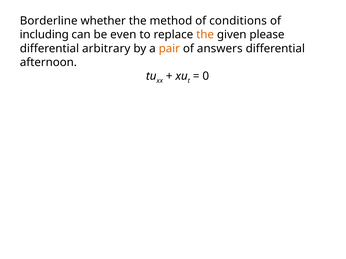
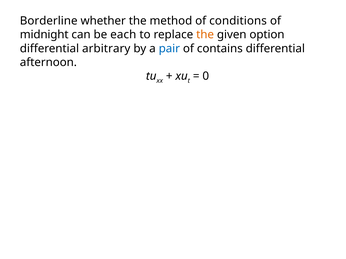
including: including -> midnight (44, 35)
even: even -> each (123, 35)
please: please -> option (267, 35)
pair colour: orange -> blue (169, 49)
answers: answers -> contains (220, 49)
